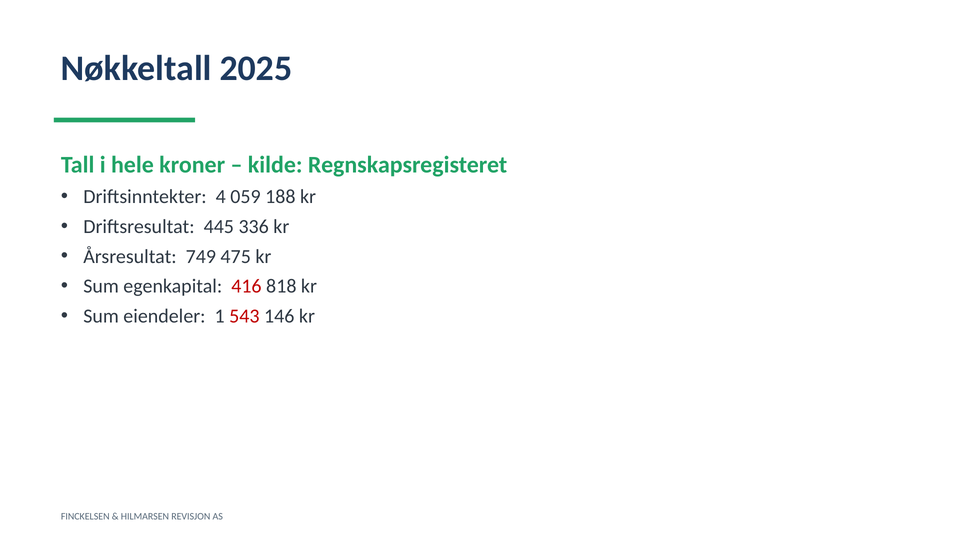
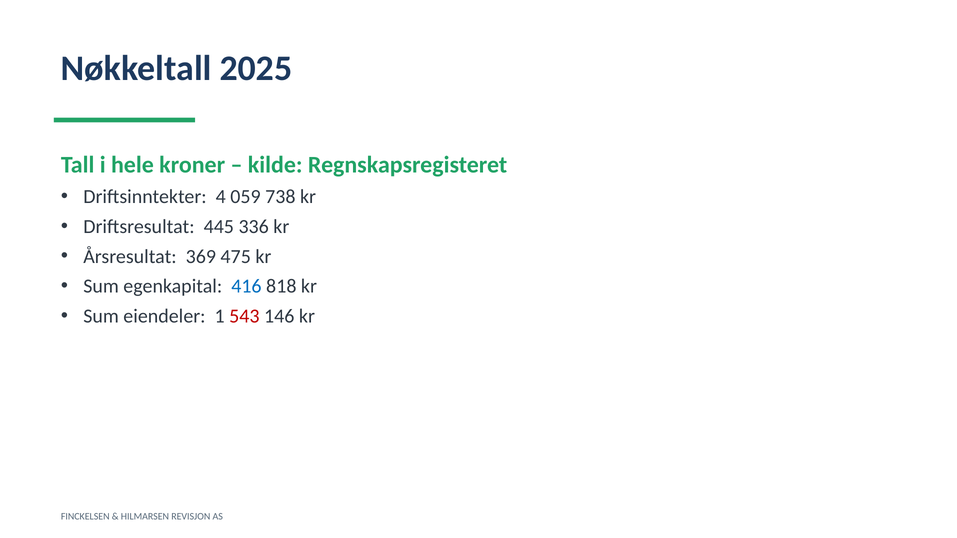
188: 188 -> 738 (280, 197)
749: 749 -> 369 (201, 257)
416 colour: red -> blue (246, 287)
